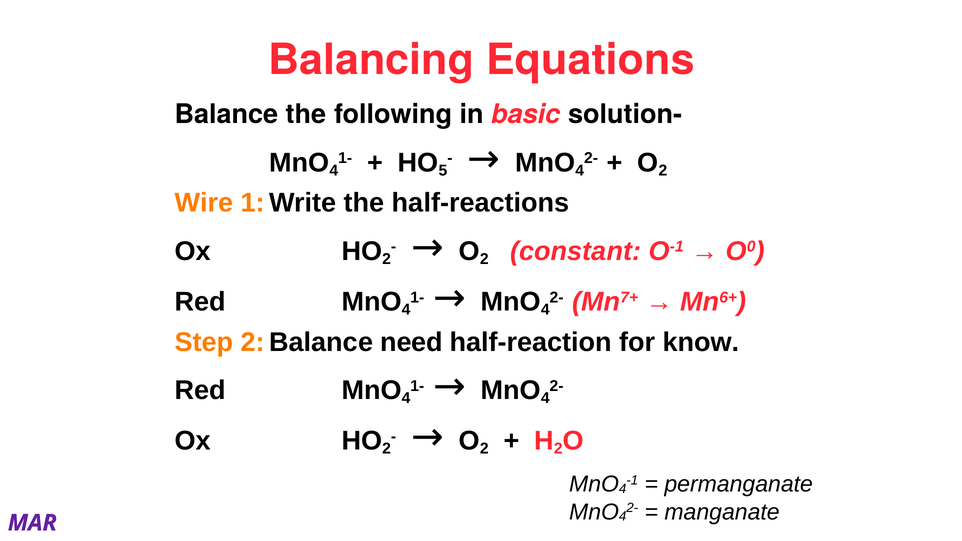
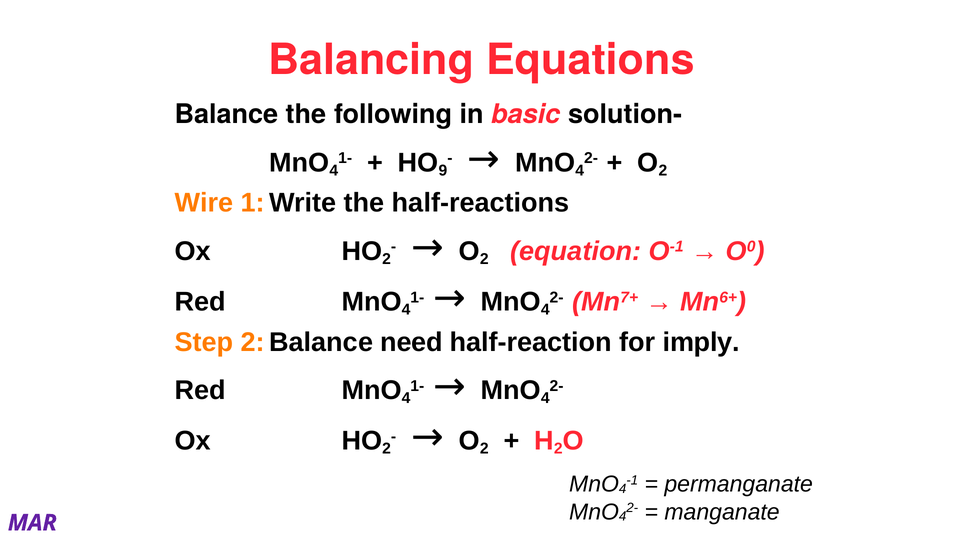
5: 5 -> 9 (443, 170)
constant: constant -> equation (576, 251)
know: know -> imply (701, 342)
